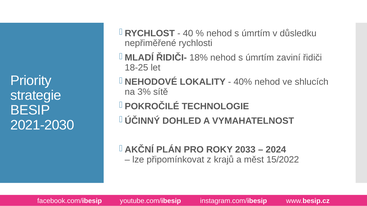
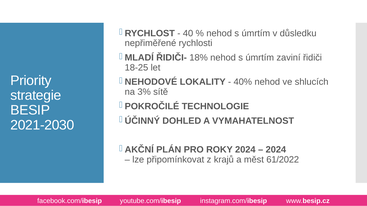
ROKY 2033: 2033 -> 2024 (245, 150)
15/2022: 15/2022 -> 61/2022 (283, 160)
